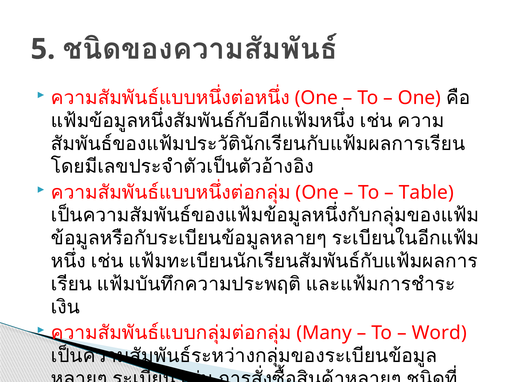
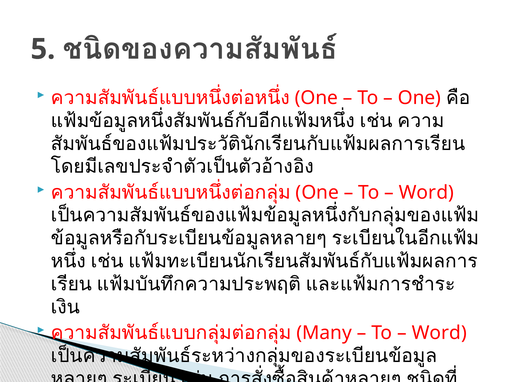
Table: Table -> Word (426, 193)
